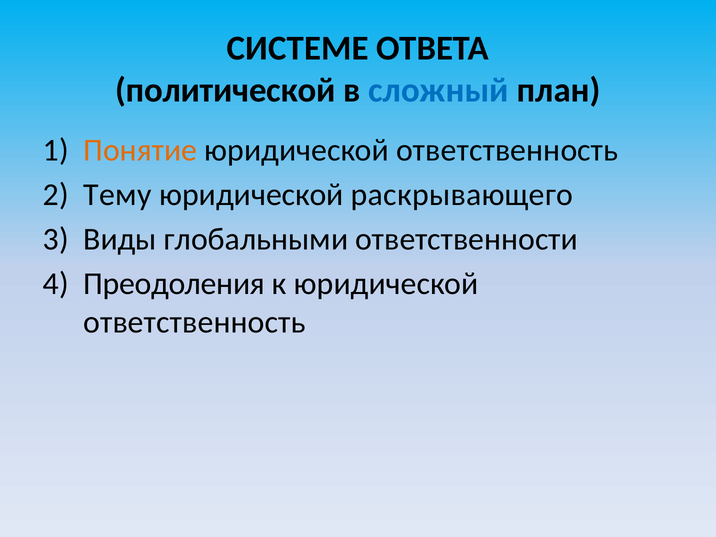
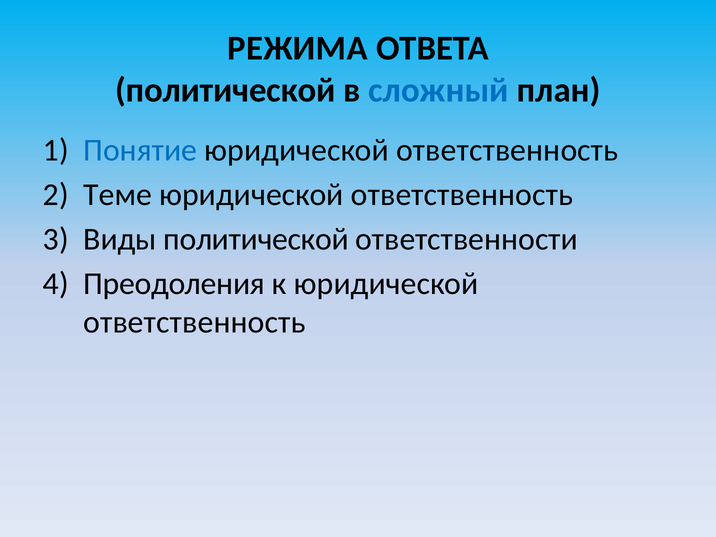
СИСТЕМЕ: СИСТЕМЕ -> РЕЖИМА (298, 48)
Понятие colour: orange -> blue (140, 150)
Тему: Тему -> Теме (118, 195)
раскрывающего: раскрывающего -> ответственность (462, 195)
Виды глобальными: глобальными -> политической (256, 239)
